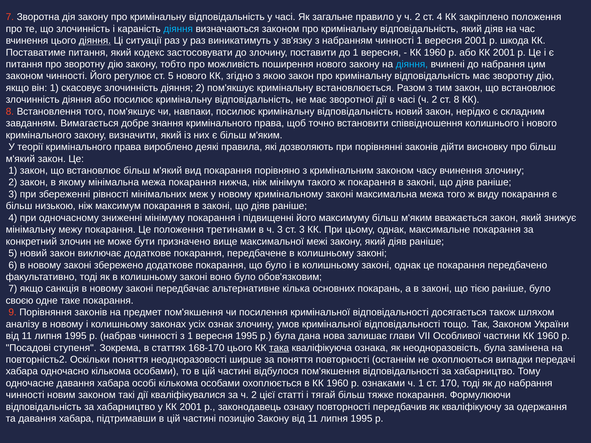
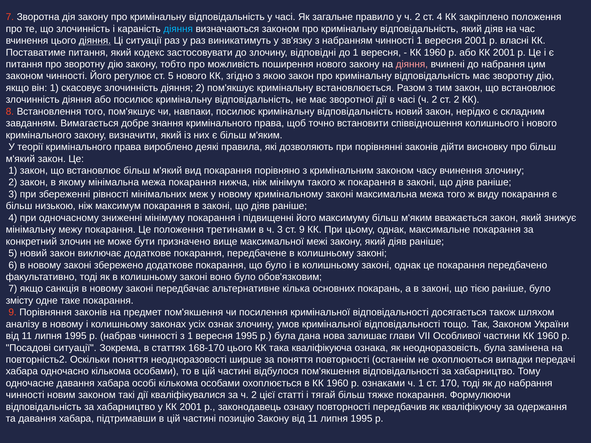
шкода: шкода -> власні (514, 41)
поставити: поставити -> відповідні (313, 52)
діяння colour: light blue -> pink (412, 64)
ст 8: 8 -> 2 (456, 100)
ст 3: 3 -> 9 (302, 230)
своєю: своєю -> змісту (20, 301)
Посадові ступеня: ступеня -> ситуації (75, 348)
така underline: present -> none (279, 348)
